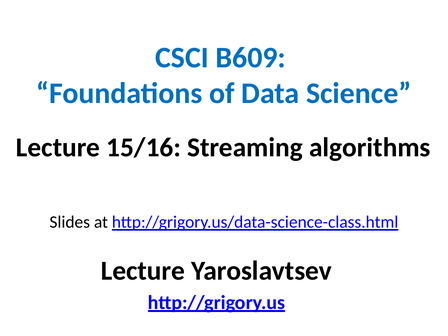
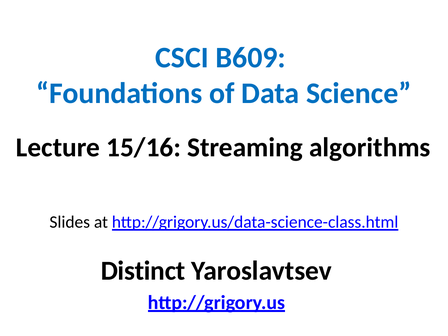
Lecture: Lecture -> Distinct (143, 271)
